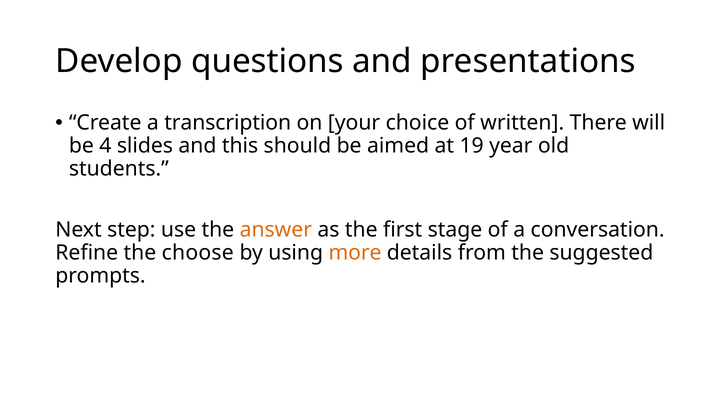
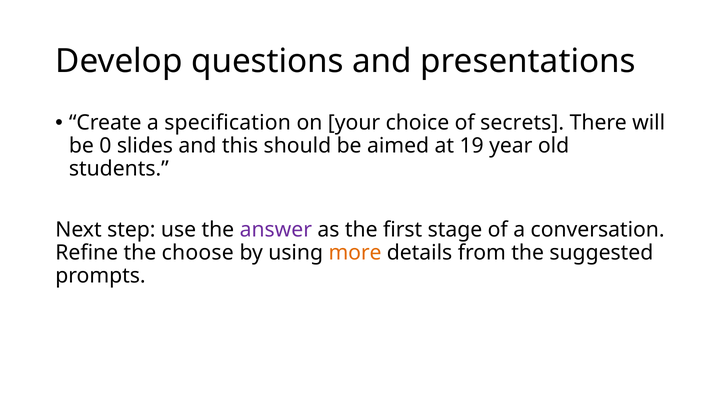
transcription: transcription -> specification (228, 123)
written: written -> secrets (522, 123)
4: 4 -> 0 (105, 146)
answer colour: orange -> purple (276, 229)
